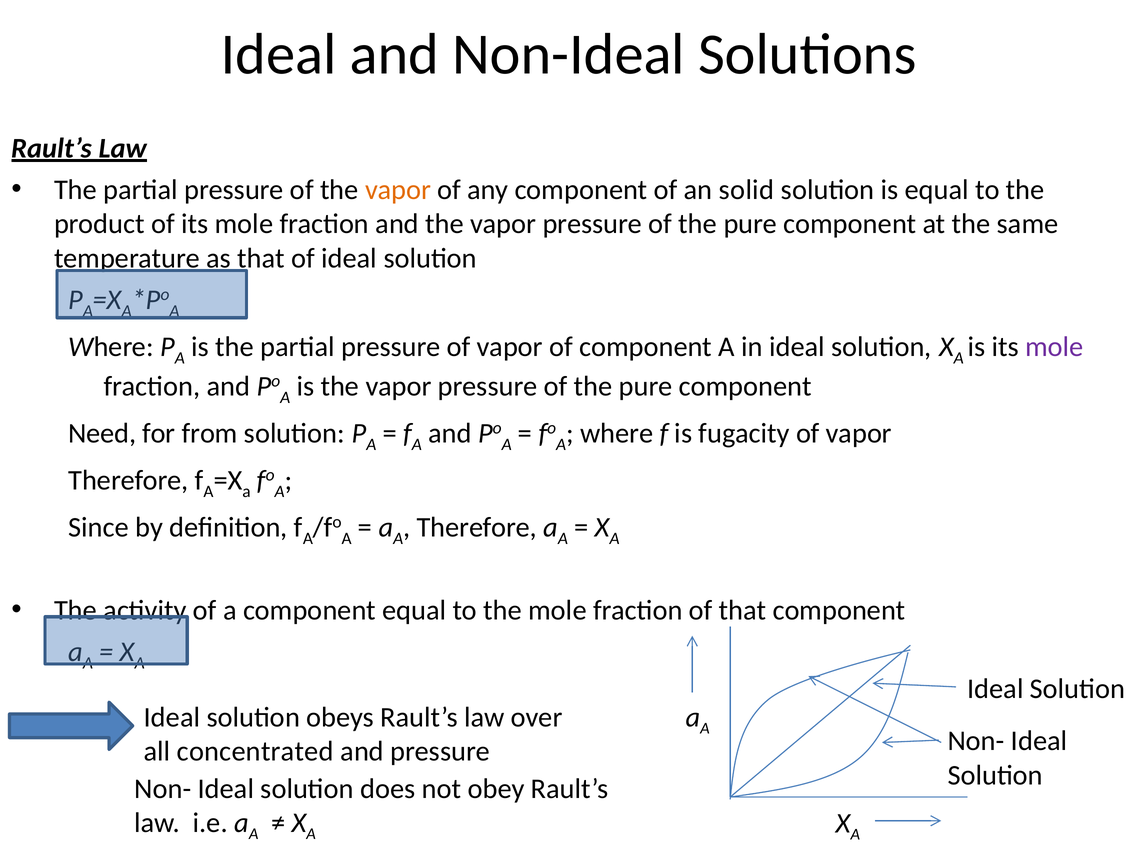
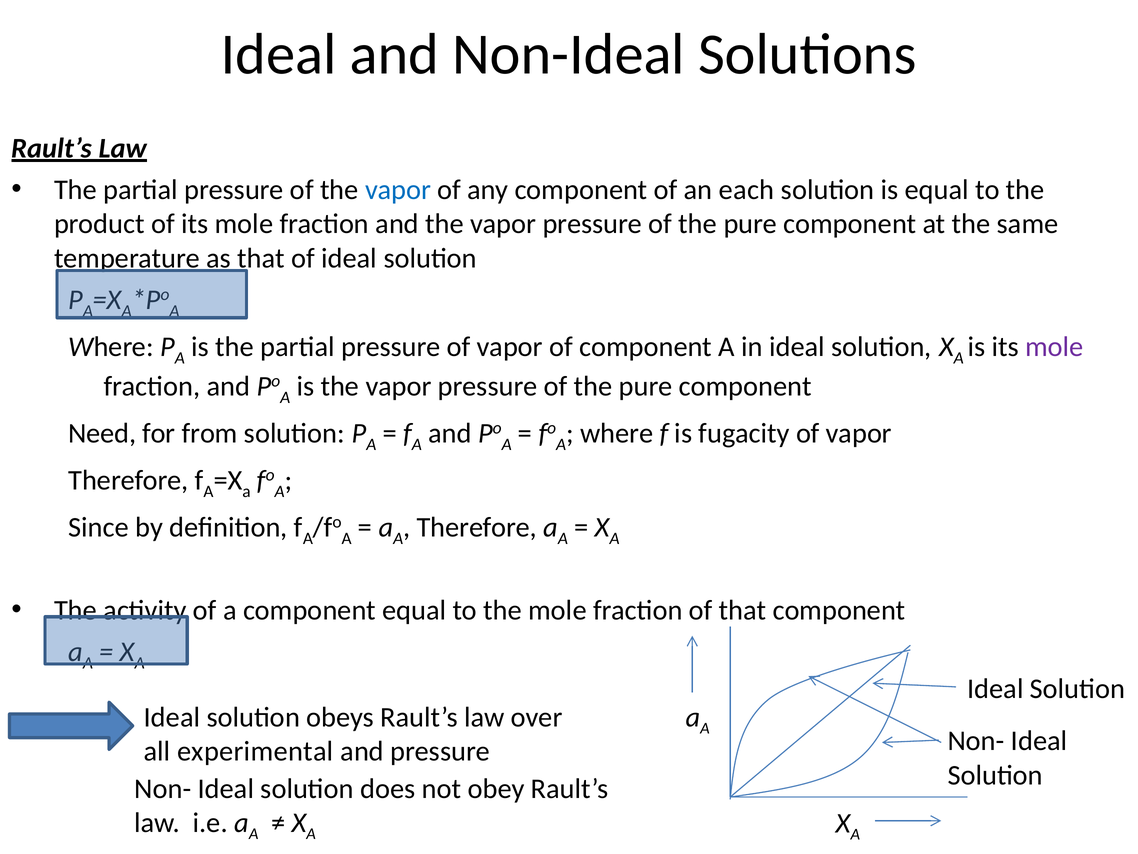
vapor colour: orange -> blue (398, 190)
solid: solid -> each (747, 190)
concentrated: concentrated -> experimental (255, 751)
